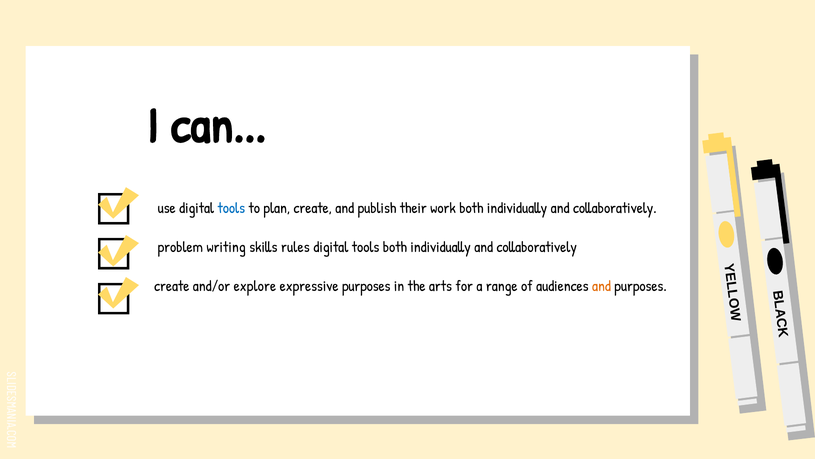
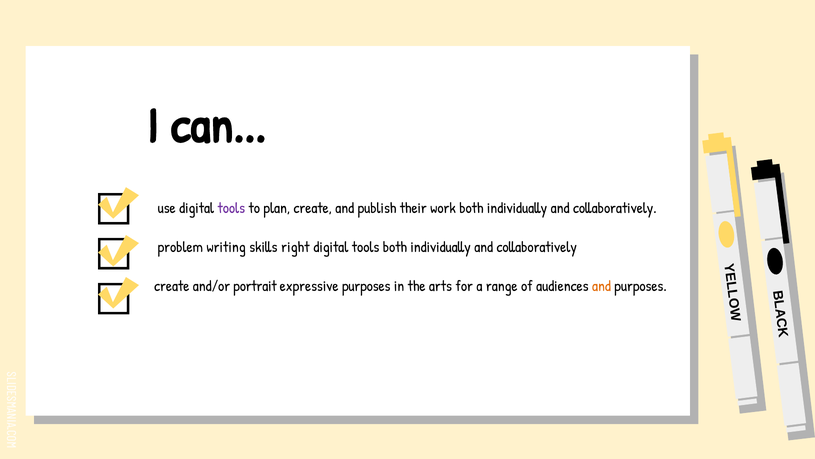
tools colour: blue -> purple (231, 208)
rules: rules -> right (295, 247)
explore: explore -> portrait (255, 286)
